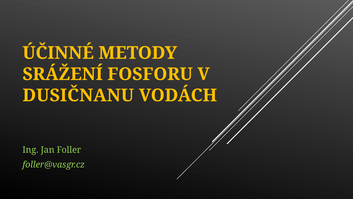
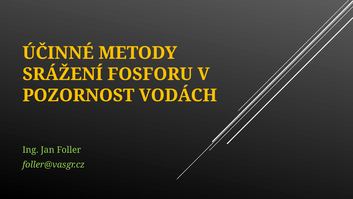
DUSIČNANU: DUSIČNANU -> POZORNOST (78, 95)
